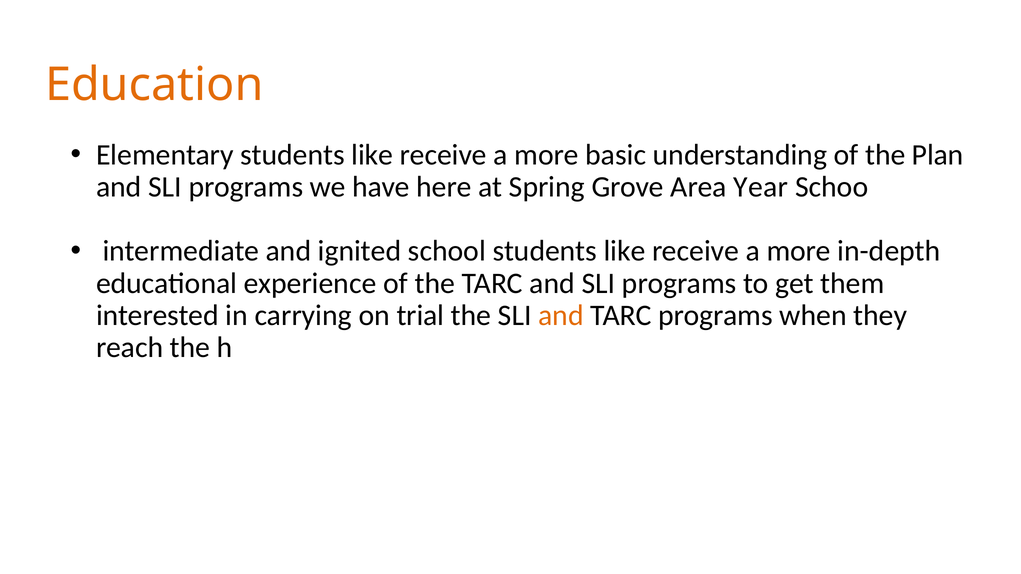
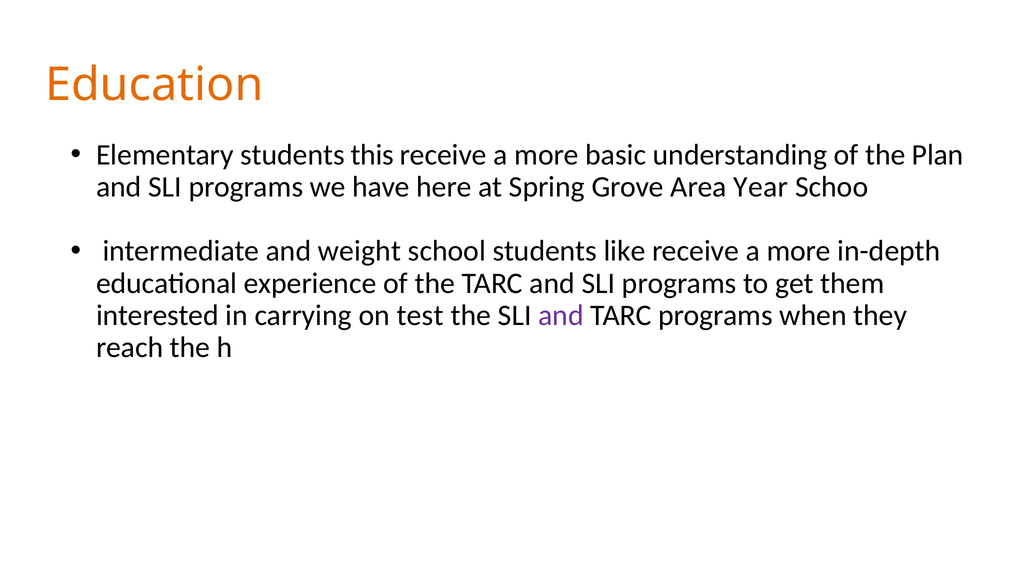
Elementary students like: like -> this (372, 155)
ignited: ignited -> weight (359, 251)
trial: trial -> test (420, 316)
and colour: orange -> purple (561, 316)
